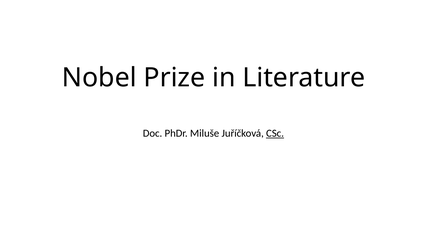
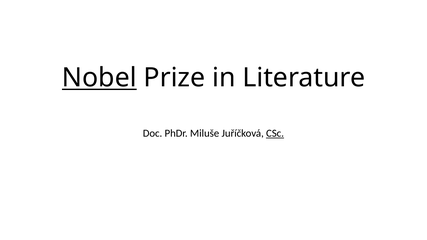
Nobel underline: none -> present (99, 78)
